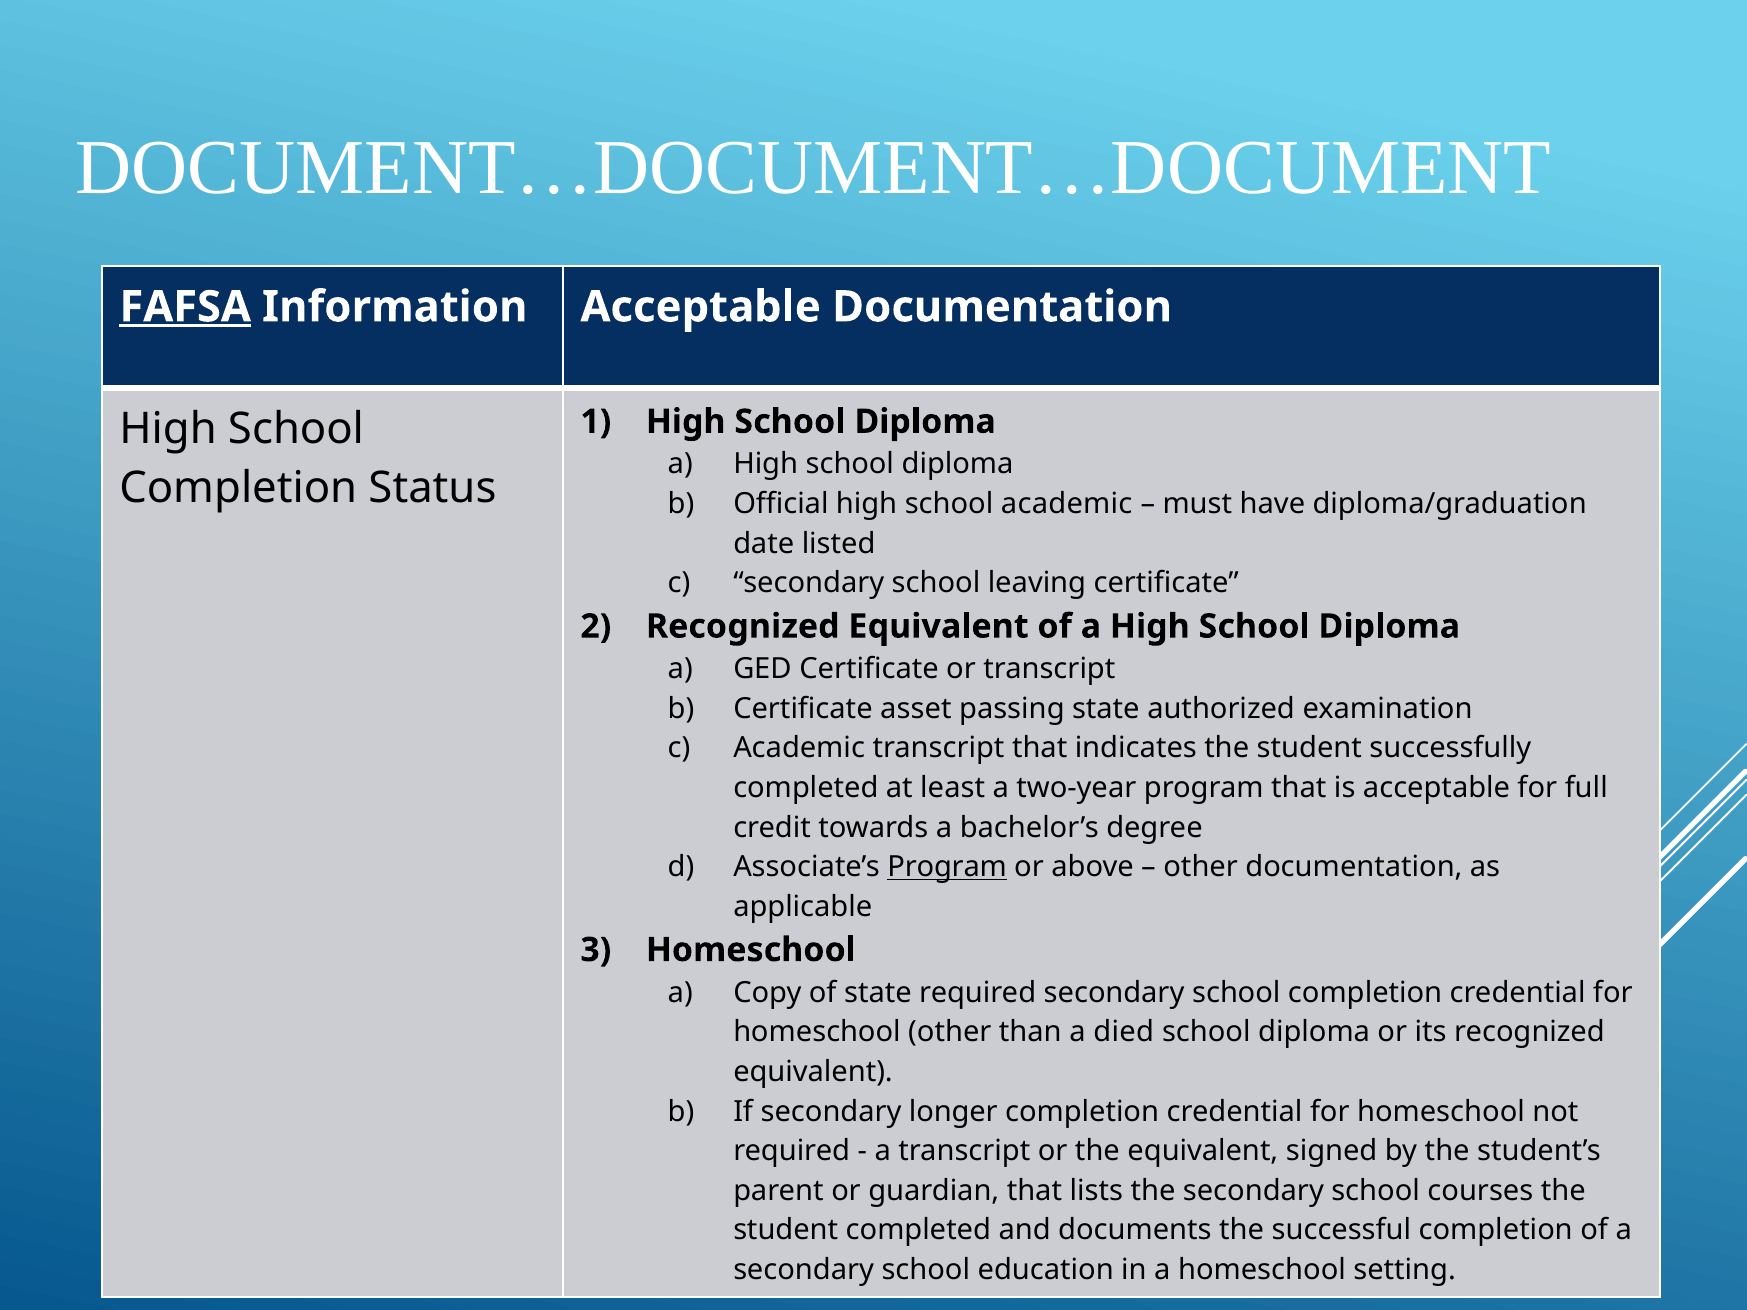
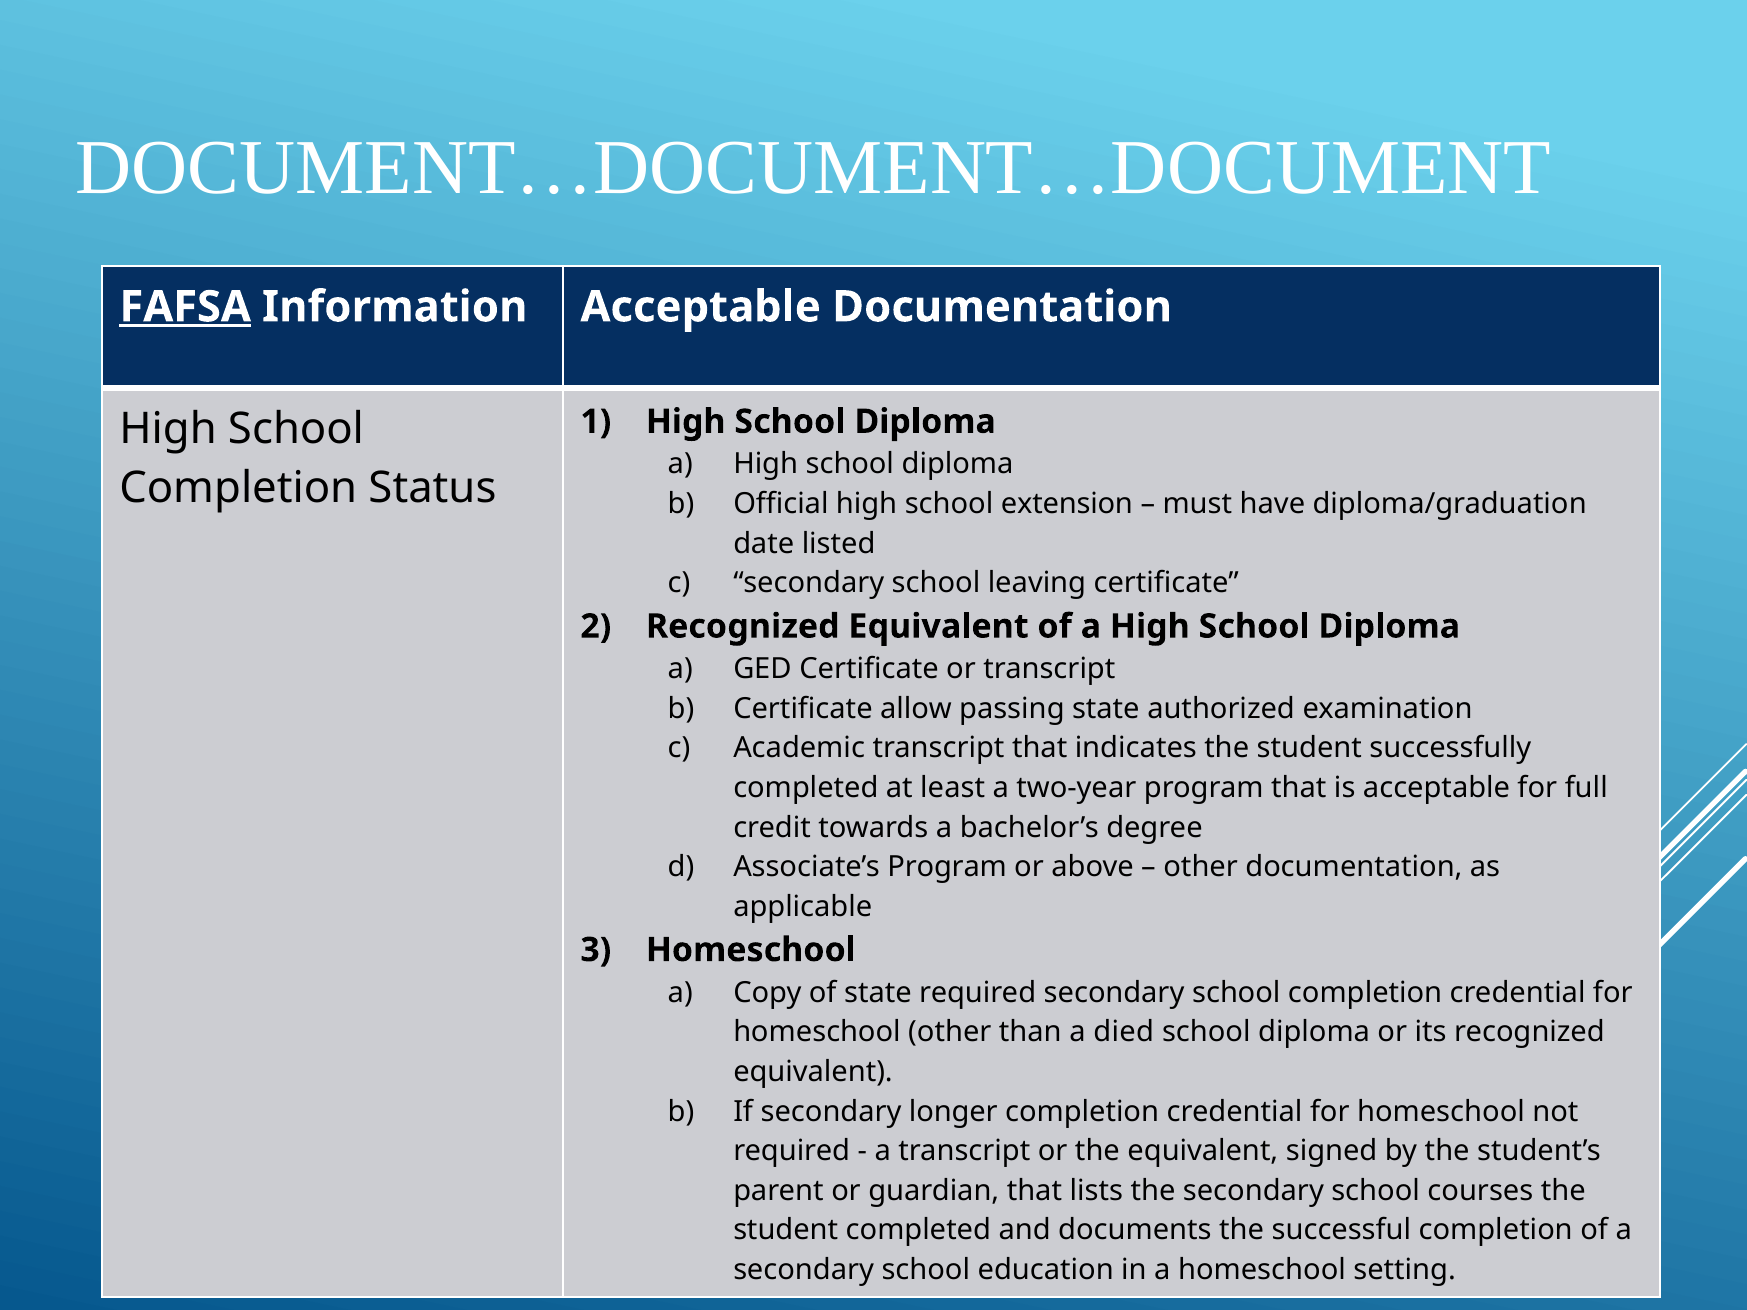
school academic: academic -> extension (1067, 504)
asset: asset -> allow (916, 709)
Program underline: present -> none (947, 867)
